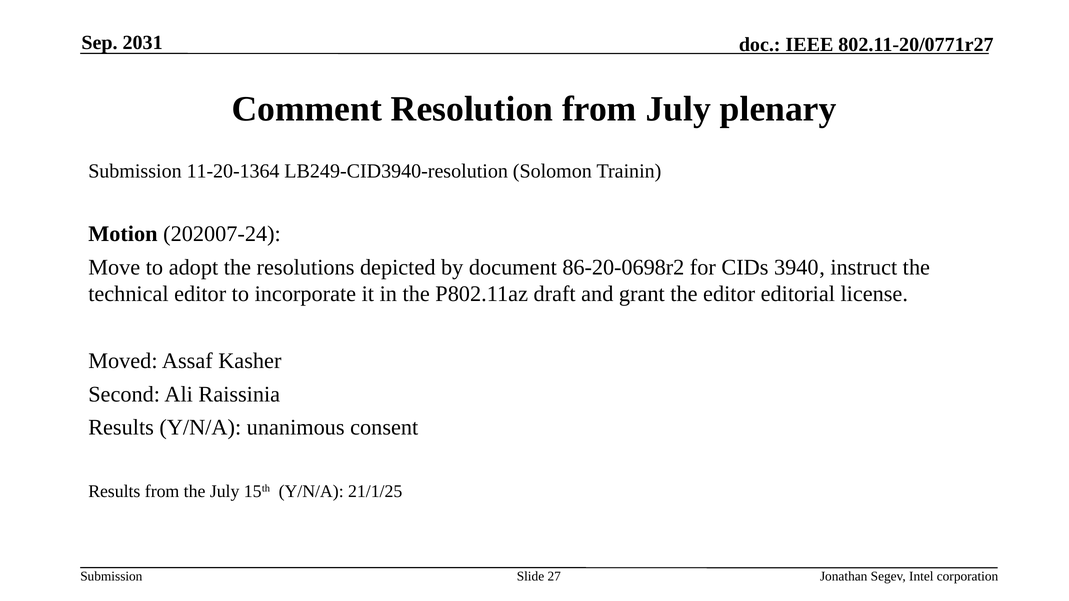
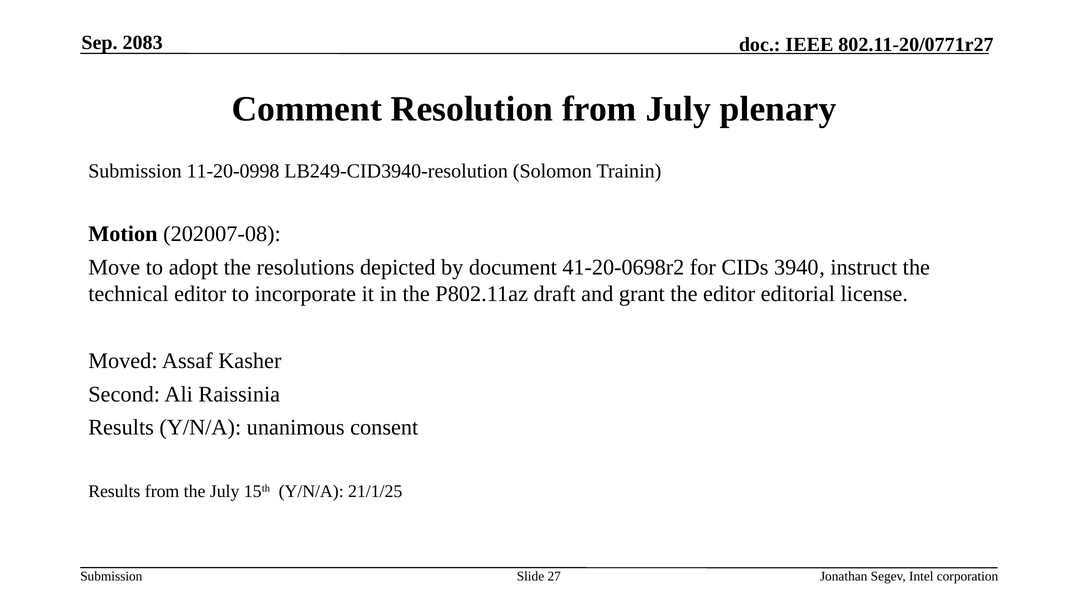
2031: 2031 -> 2083 (143, 43)
11-20-1364: 11-20-1364 -> 11-20-0998 (233, 171)
202007-24: 202007-24 -> 202007-08 (222, 234)
86-20-0698r2: 86-20-0698r2 -> 41-20-0698r2 (623, 267)
